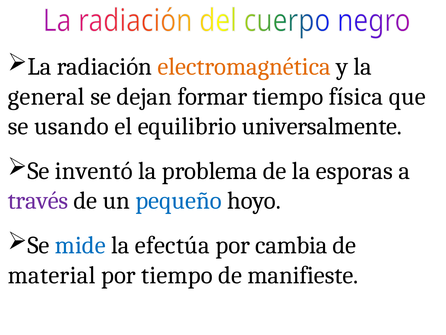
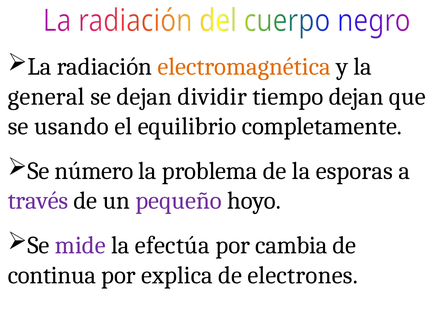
formar: formar -> dividir (212, 96)
tiempo física: física -> dejan (356, 96)
universalmente: universalmente -> completamente (322, 126)
inventó: inventó -> número (94, 171)
pequeño colour: blue -> purple (179, 200)
mide colour: blue -> purple (80, 245)
material: material -> continua (52, 275)
por tiempo: tiempo -> explica (177, 275)
manifieste: manifieste -> electrones (303, 275)
